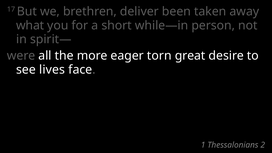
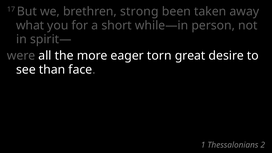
deliver: deliver -> strong (139, 11)
lives: lives -> than (52, 70)
